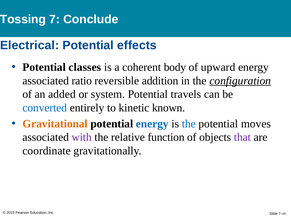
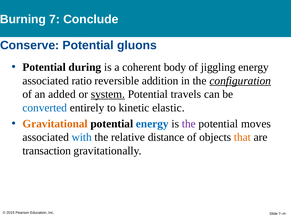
Tossing: Tossing -> Burning (23, 19)
Electrical: Electrical -> Conserve (30, 45)
effects: effects -> gluons (137, 45)
classes: classes -> during (85, 67)
upward: upward -> jiggling (218, 67)
system underline: none -> present (108, 94)
known: known -> elastic (168, 108)
the colour: blue -> purple (189, 124)
with colour: purple -> blue (82, 137)
function: function -> distance (166, 137)
that colour: purple -> orange (242, 137)
coordinate: coordinate -> transaction (47, 151)
